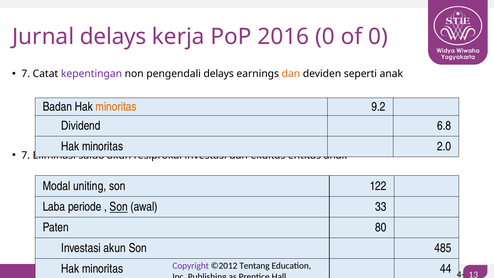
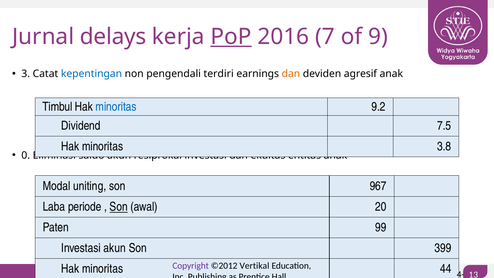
PoP underline: none -> present (231, 37)
2016 0: 0 -> 7 (325, 37)
of 0: 0 -> 9 (378, 37)
7: 7 -> 3 (26, 74)
kepentingan colour: purple -> blue (91, 74)
pengendali delays: delays -> terdiri (219, 74)
seperti: seperti -> agresif (360, 74)
Badan: Badan -> Timbul (57, 107)
minoritas colour: orange -> blue (116, 107)
6.8: 6.8 -> 7.5 (444, 126)
2.0: 2.0 -> 3.8 (444, 146)
7: 7 -> 0 (26, 155)
122: 122 -> 967 (378, 186)
33: 33 -> 20 (381, 207)
80: 80 -> 99 (381, 227)
485: 485 -> 399 (443, 248)
Tentang: Tentang -> Vertikal (254, 266)
